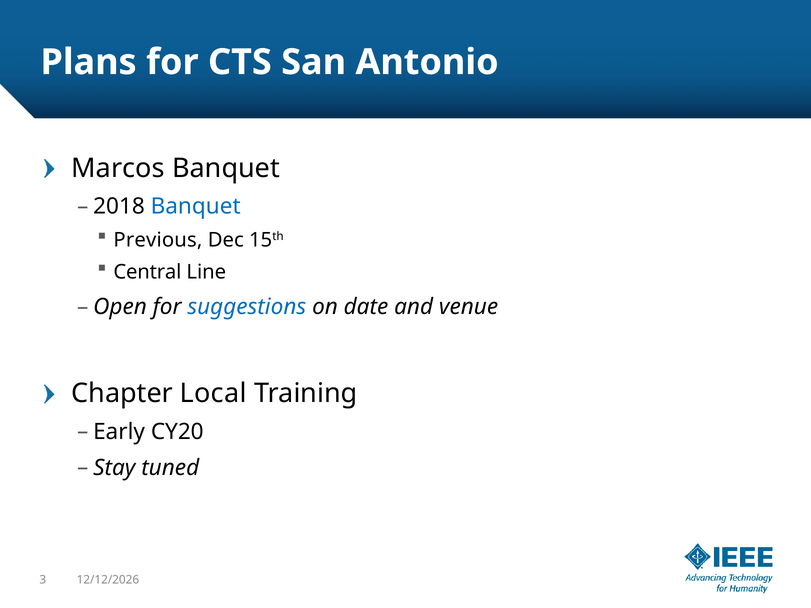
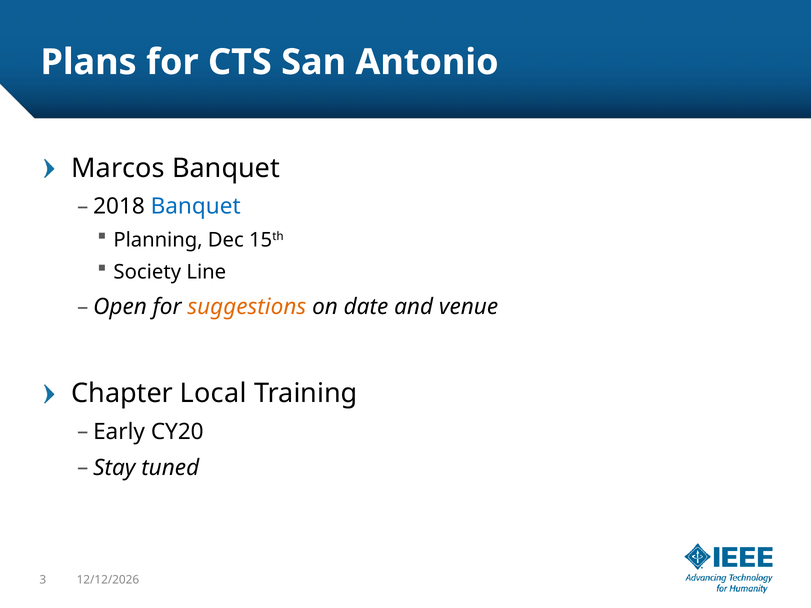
Previous: Previous -> Planning (158, 240)
Central: Central -> Society (147, 272)
suggestions colour: blue -> orange (247, 307)
